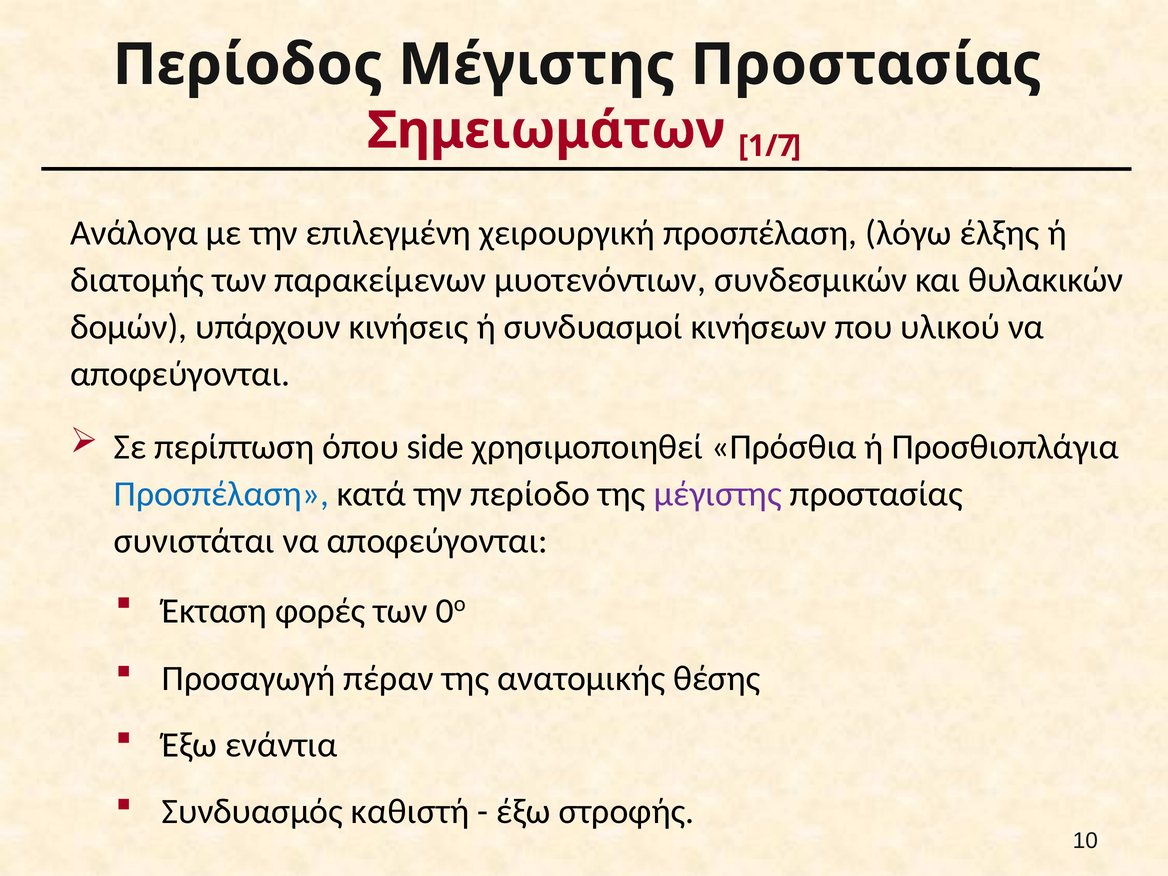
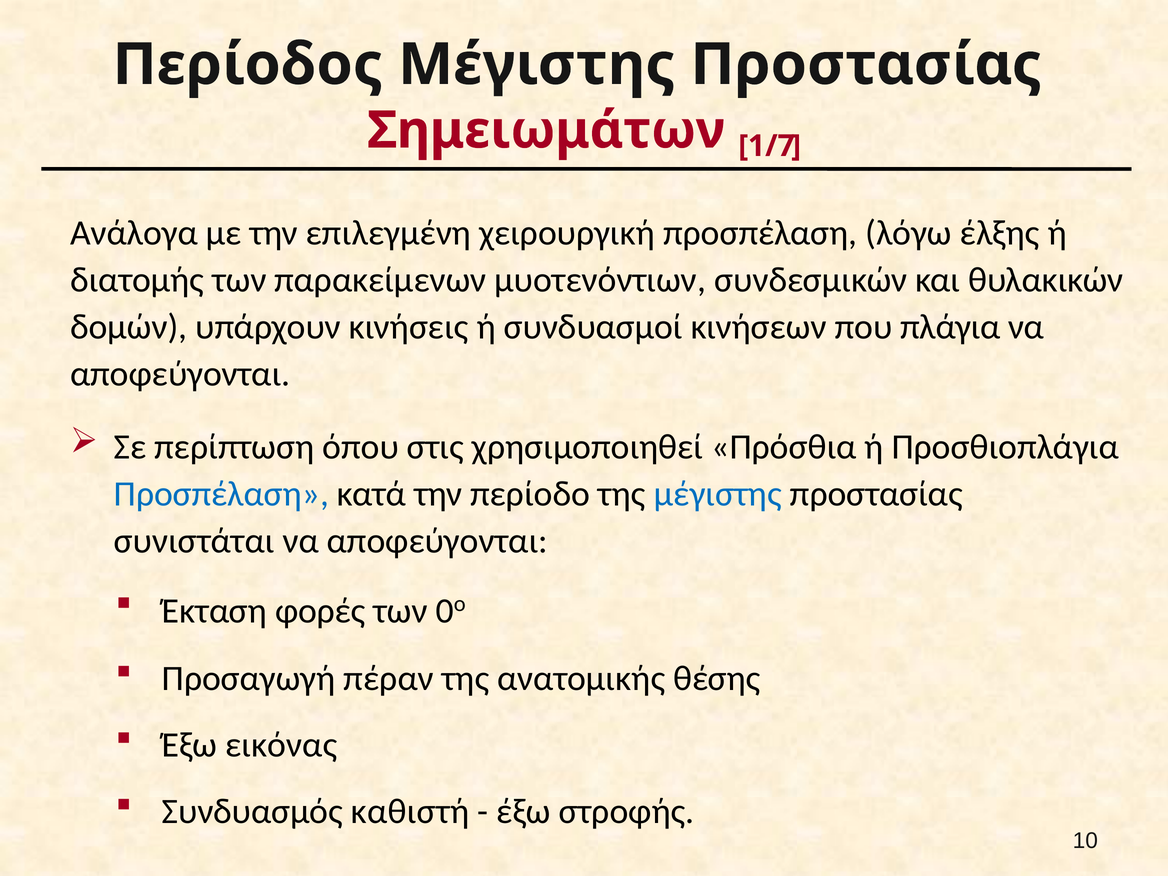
υλικού: υλικού -> πλάγια (950, 327)
side: side -> στις (435, 447)
μέγιστης colour: purple -> blue (718, 494)
ενάντια: ενάντια -> εικόνας (281, 745)
